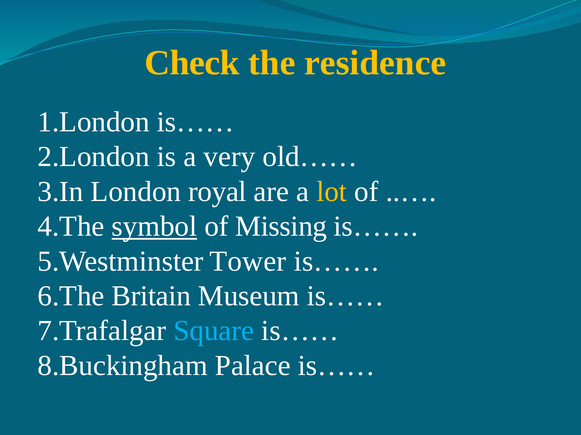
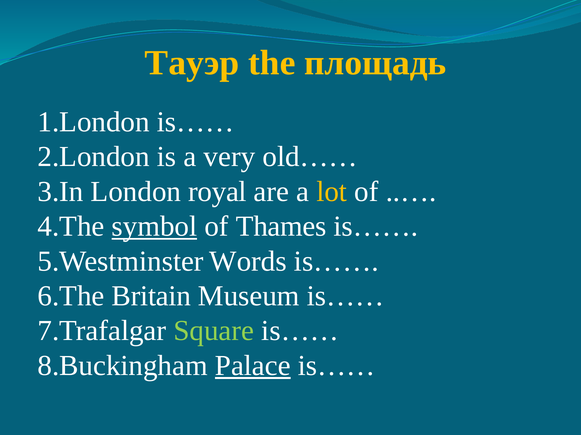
Check: Check -> Тауэр (192, 63)
residence: residence -> площадь (375, 63)
Missing: Missing -> Thames (281, 227)
Tower: Tower -> Words (248, 262)
Square colour: light blue -> light green (214, 331)
Palace underline: none -> present (253, 366)
